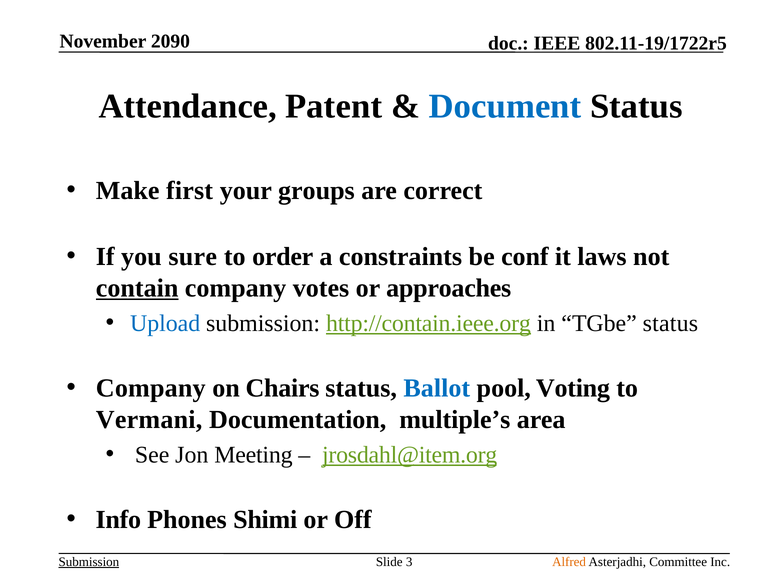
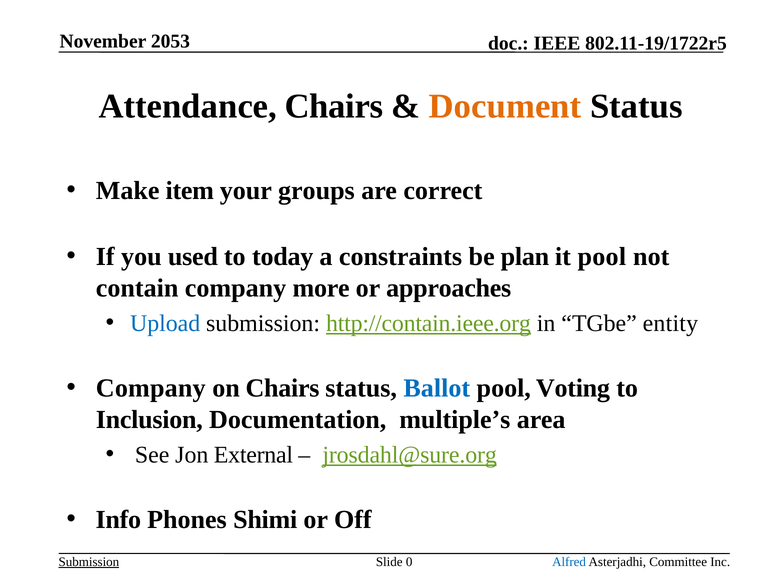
2090: 2090 -> 2053 (170, 41)
Attendance Patent: Patent -> Chairs (334, 107)
Document colour: blue -> orange (505, 107)
first: first -> item (190, 191)
sure: sure -> used (193, 257)
order: order -> today (283, 257)
conf: conf -> plan (525, 257)
it laws: laws -> pool (602, 257)
contain underline: present -> none (137, 288)
votes: votes -> more (321, 288)
TGbe status: status -> entity (670, 324)
Vermani: Vermani -> Inclusion (149, 420)
Meeting: Meeting -> External (253, 455)
jrosdahl@item.org: jrosdahl@item.org -> jrosdahl@sure.org (410, 455)
3: 3 -> 0 (409, 562)
Alfred colour: orange -> blue (569, 562)
